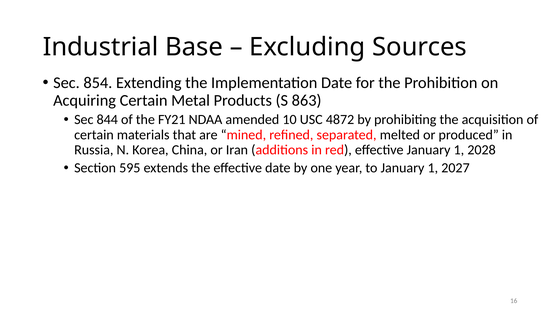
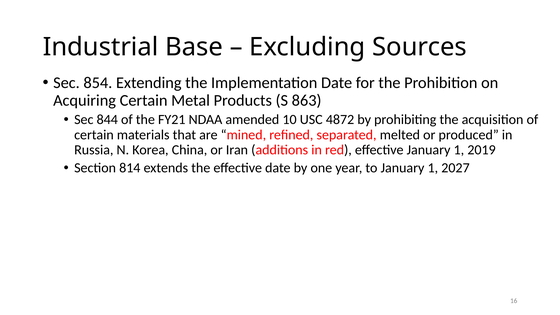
2028: 2028 -> 2019 (482, 150)
595: 595 -> 814 (130, 168)
